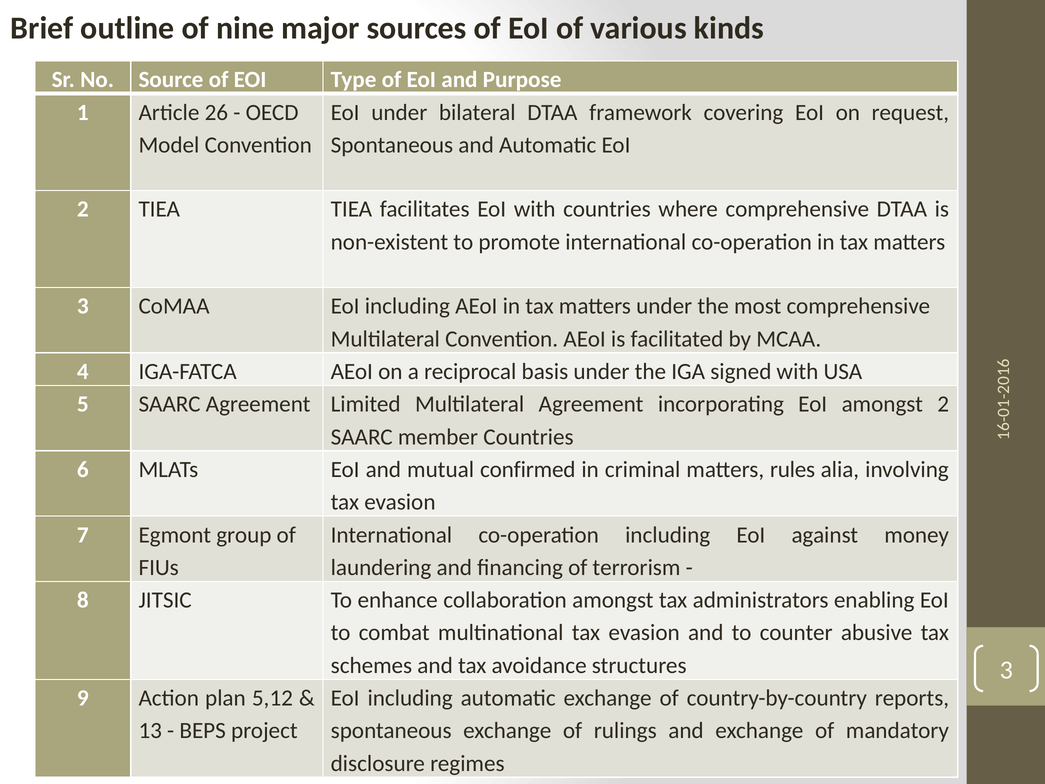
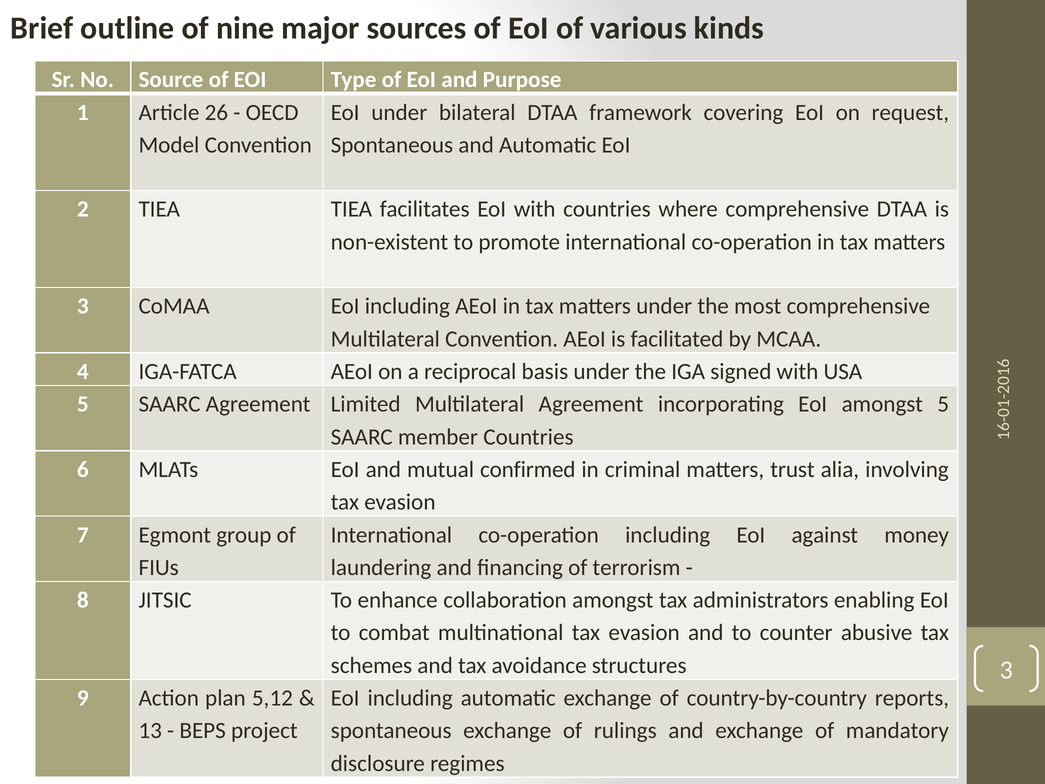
amongst 2: 2 -> 5 (943, 404)
rules: rules -> trust (792, 469)
